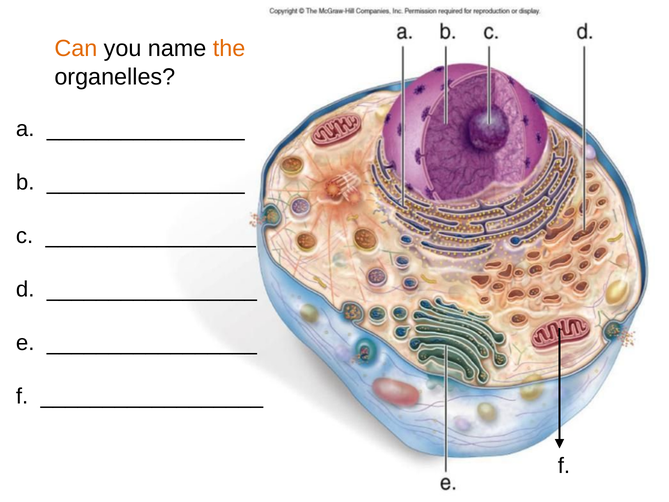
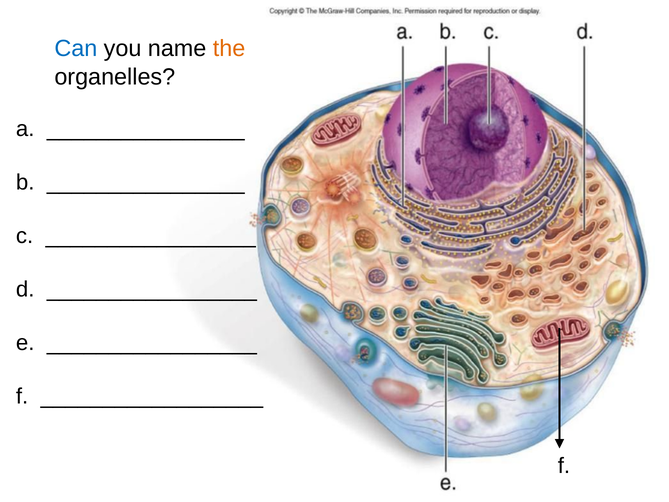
Can colour: orange -> blue (76, 49)
